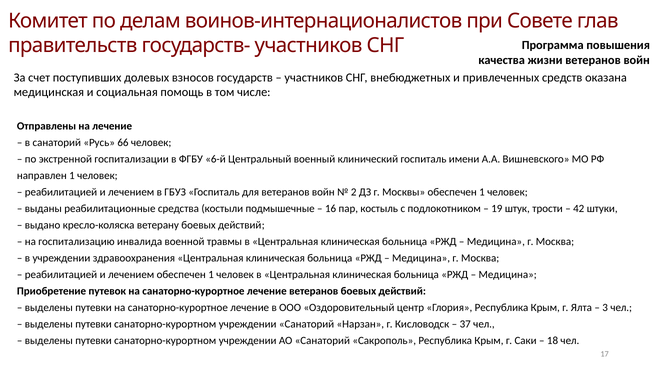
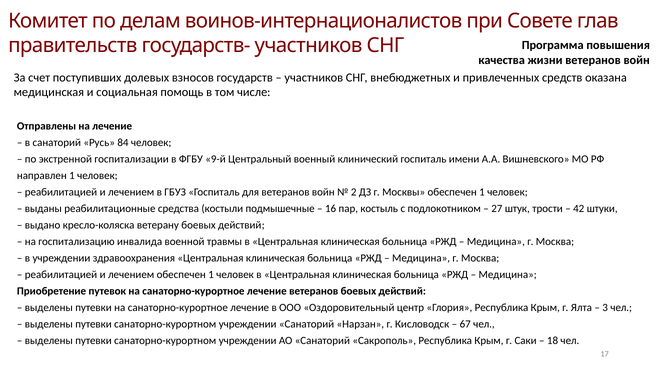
66: 66 -> 84 (123, 143)
6-й: 6-й -> 9-й (216, 159)
19: 19 -> 27 (497, 208)
37: 37 -> 67 (465, 324)
